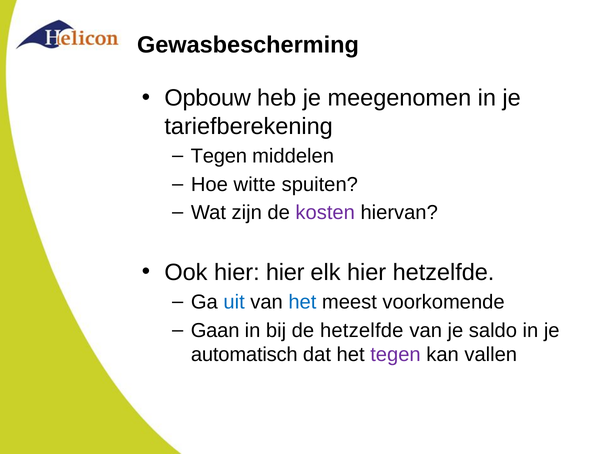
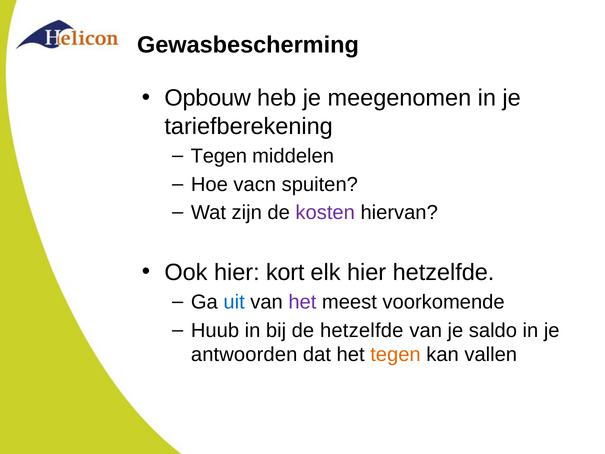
witte: witte -> vacn (255, 184)
hier hier: hier -> kort (285, 272)
het colour: blue -> purple (302, 302)
Gaan: Gaan -> Huub (215, 330)
automatisch: automatisch -> antwoorden (244, 355)
tegen colour: purple -> orange (395, 355)
